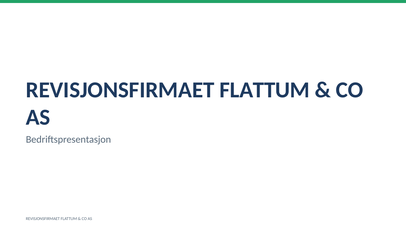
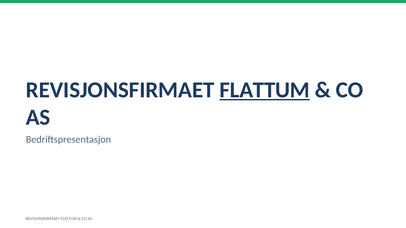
FLATTUM underline: none -> present (265, 90)
